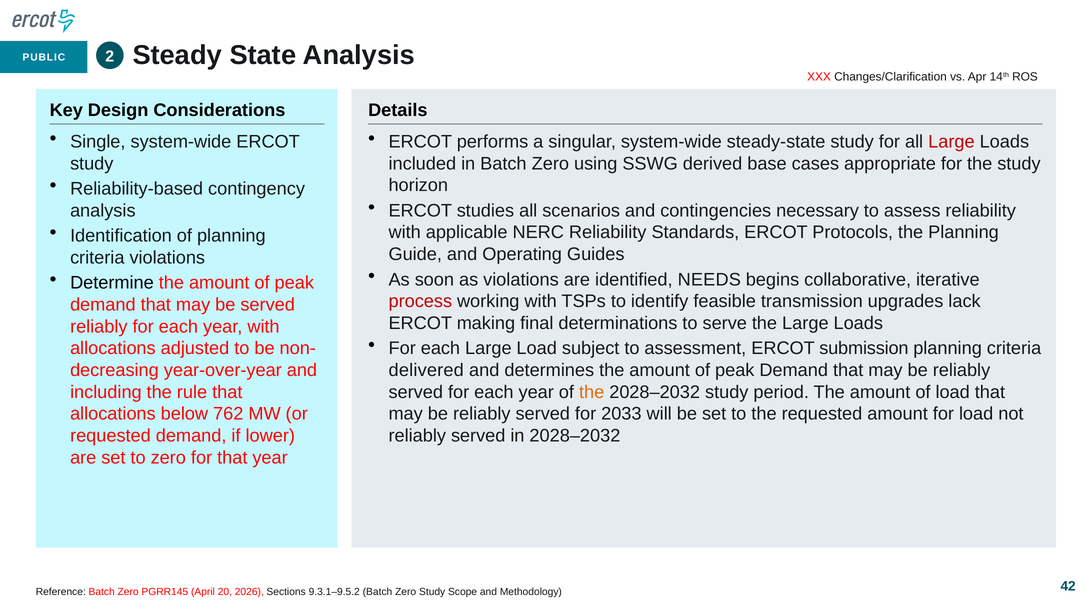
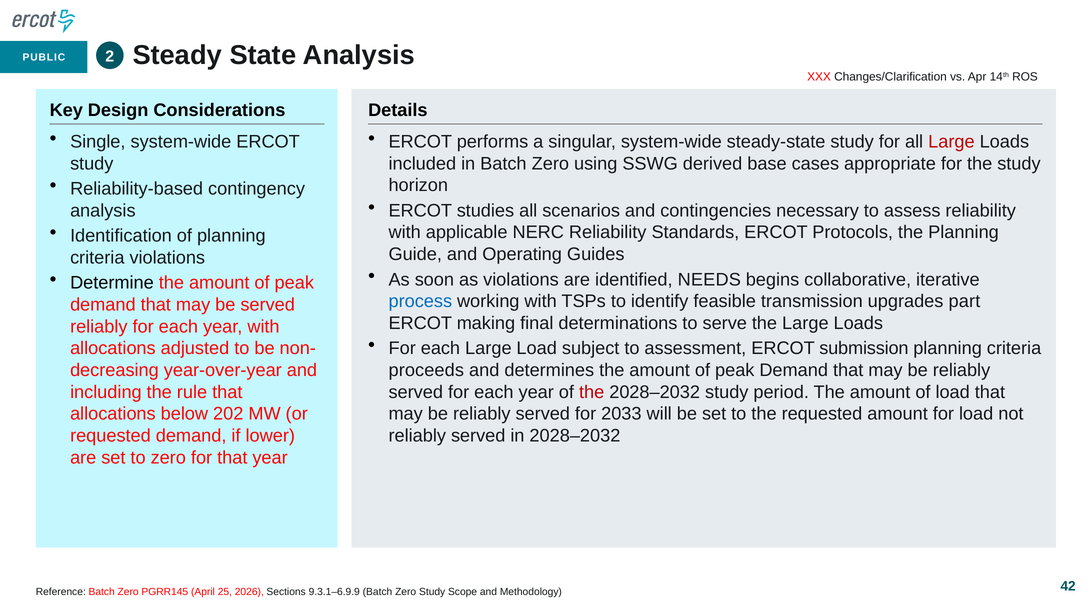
process colour: red -> blue (420, 301)
lack: lack -> part (964, 301)
delivered: delivered -> proceeds (426, 370)
the colour: orange -> red (592, 392)
762: 762 -> 202 (228, 414)
20: 20 -> 25 (225, 592)
9.3.1–9.5.2: 9.3.1–9.5.2 -> 9.3.1–6.9.9 (334, 592)
